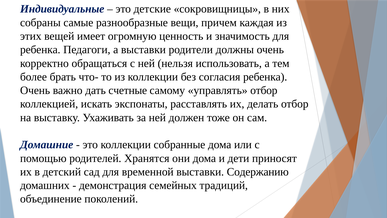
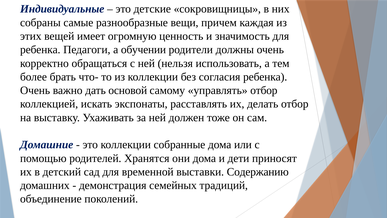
а выставки: выставки -> обучении (143, 50)
счетные: счетные -> основой (128, 90)
